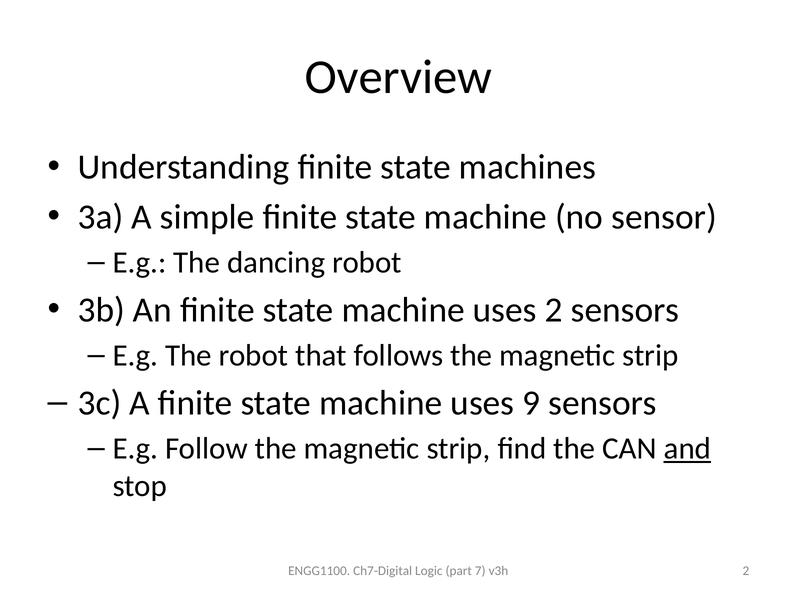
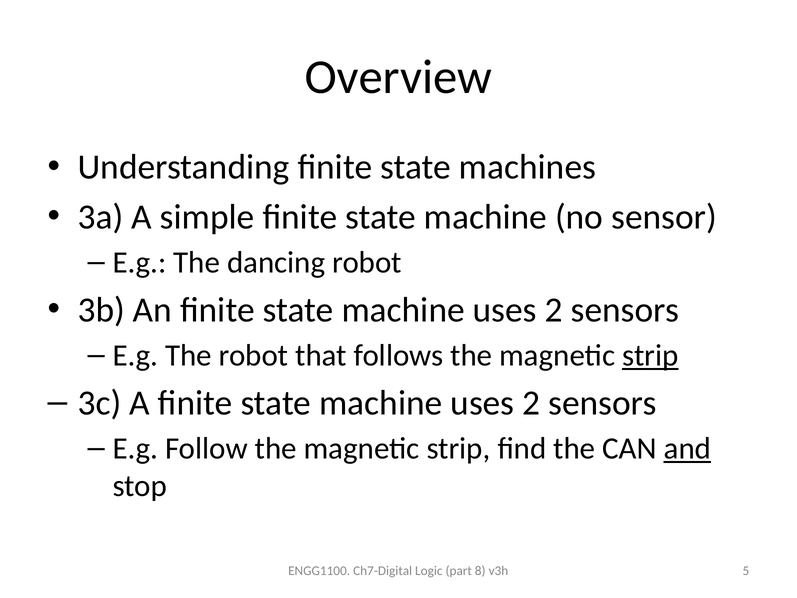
strip underline: none -> present (650, 356)
9: 9 -> 2 (531, 403)
7: 7 -> 8 (480, 571)
v3h 2: 2 -> 5 (746, 571)
